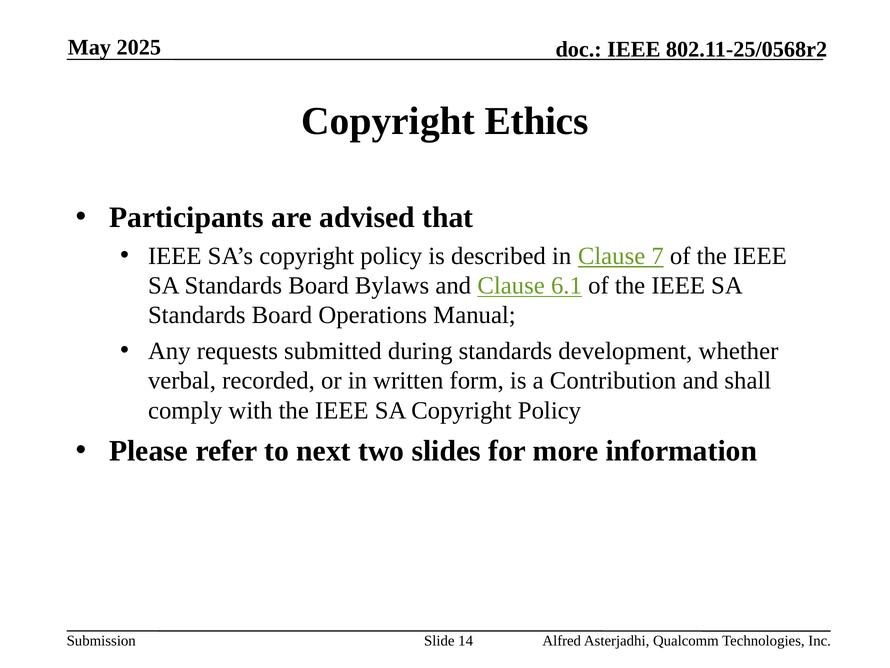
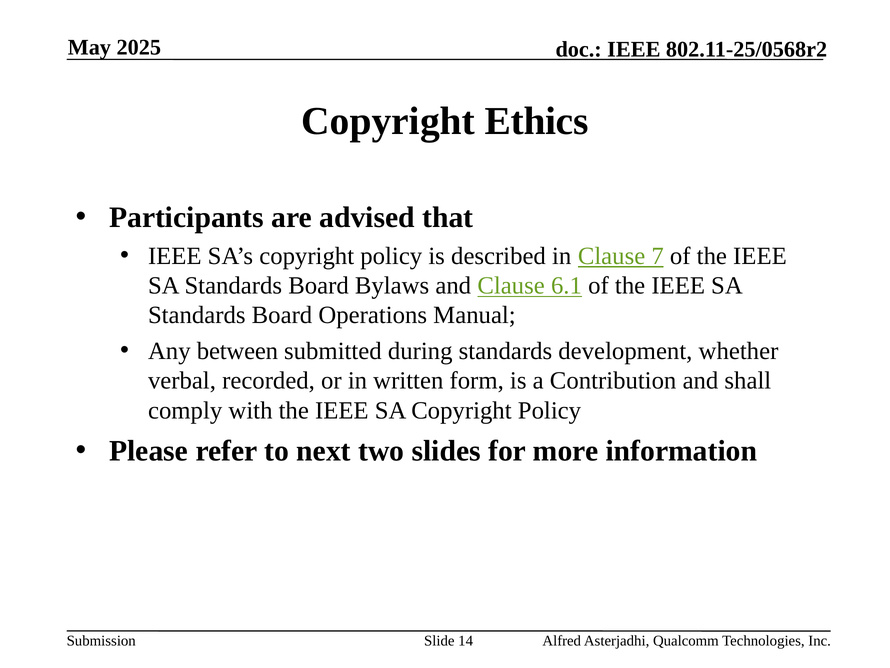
requests: requests -> between (237, 351)
